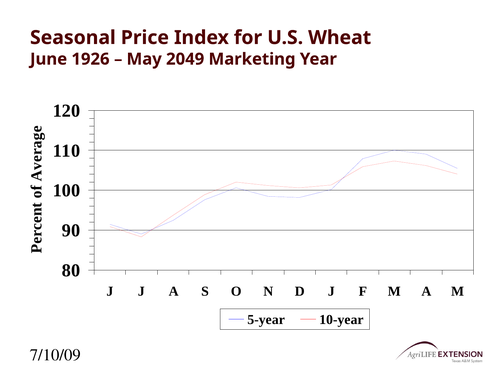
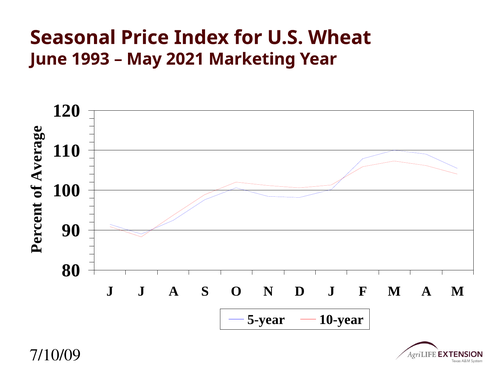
1926: 1926 -> 1993 (90, 59)
2049: 2049 -> 2021 (185, 59)
